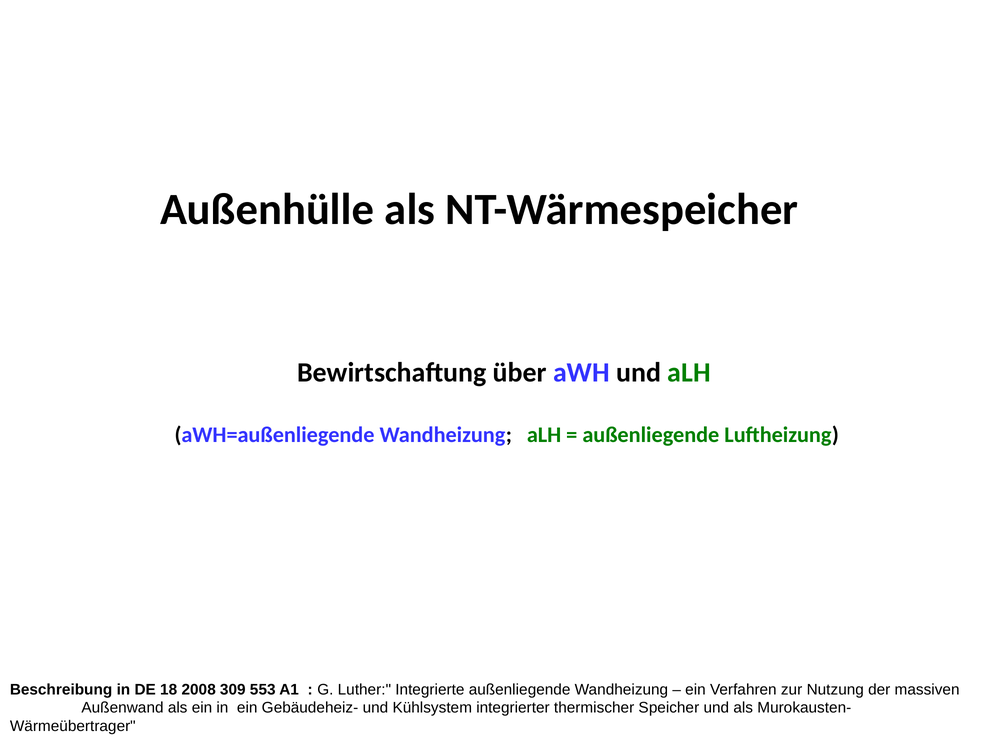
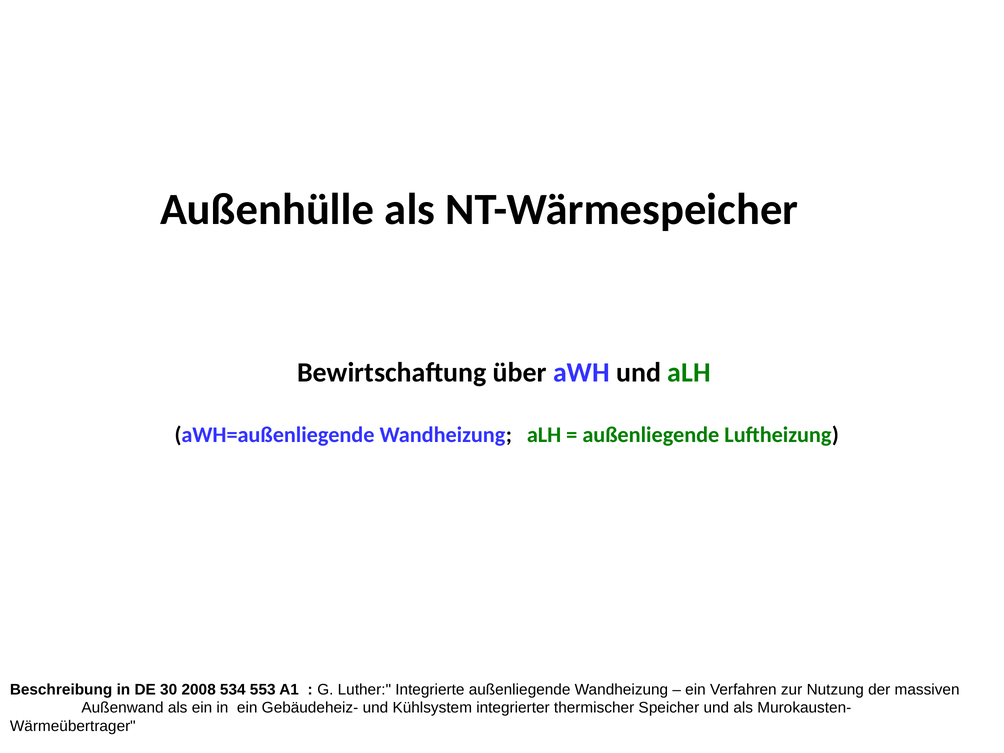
18: 18 -> 30 (169, 689)
309: 309 -> 534 (233, 689)
